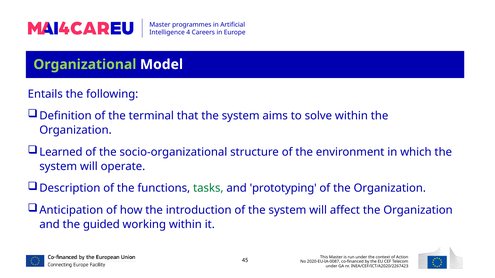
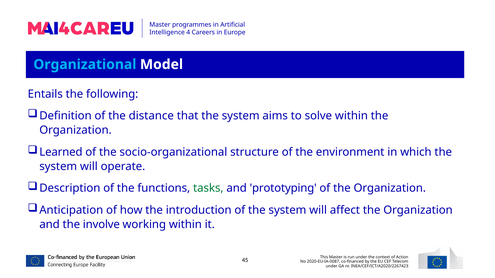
Organizational colour: light green -> light blue (85, 65)
terminal: terminal -> distance (151, 116)
guided: guided -> involve (101, 225)
